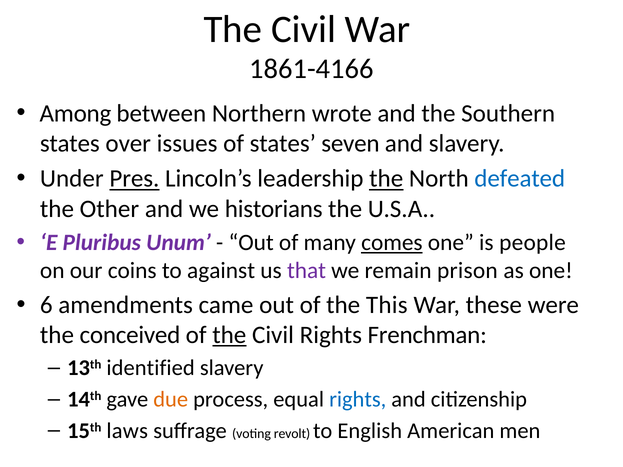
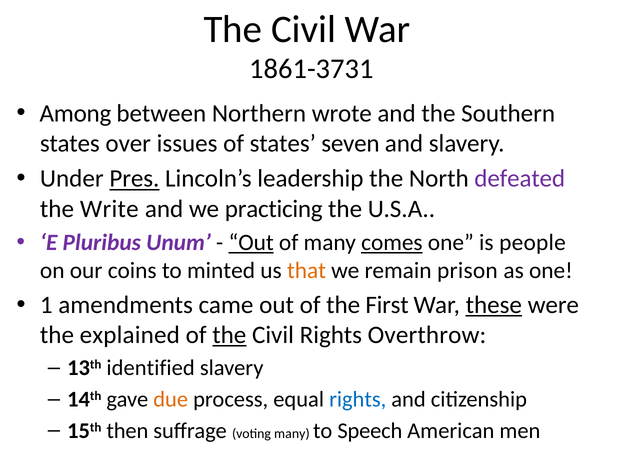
1861-4166: 1861-4166 -> 1861-3731 (311, 69)
the underline: present -> none (386, 179)
defeated colour: blue -> purple (520, 179)
Other: Other -> Write (109, 209)
historians: historians -> practicing (274, 209)
Out underline: none -> present (251, 243)
against: against -> minted (221, 271)
that colour: purple -> orange (306, 271)
6: 6 -> 1 (46, 305)
This: This -> First (387, 305)
these underline: none -> present (494, 305)
conceived: conceived -> explained (130, 335)
Frenchman: Frenchman -> Overthrow (427, 335)
laws: laws -> then (127, 431)
voting revolt: revolt -> many (292, 434)
English: English -> Speech (370, 431)
